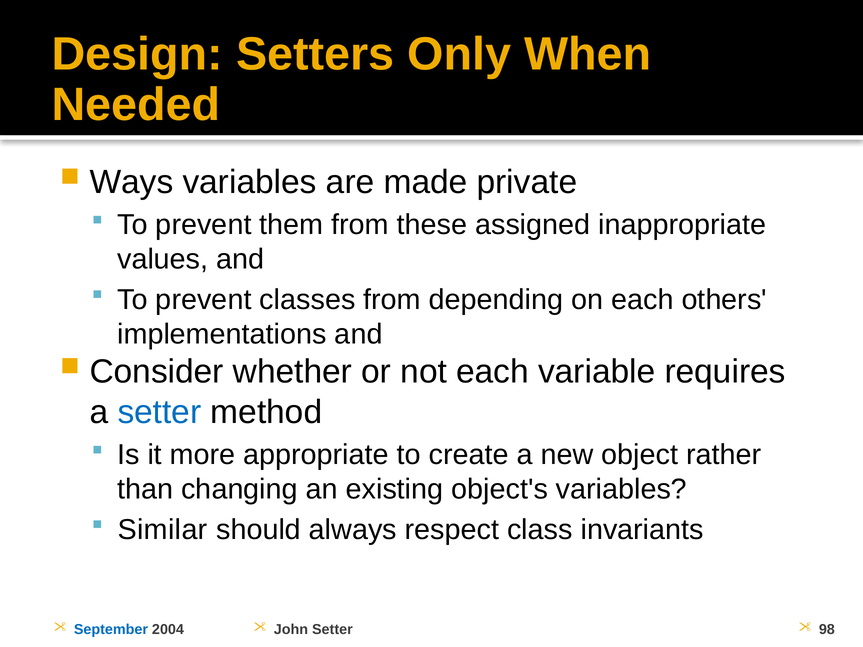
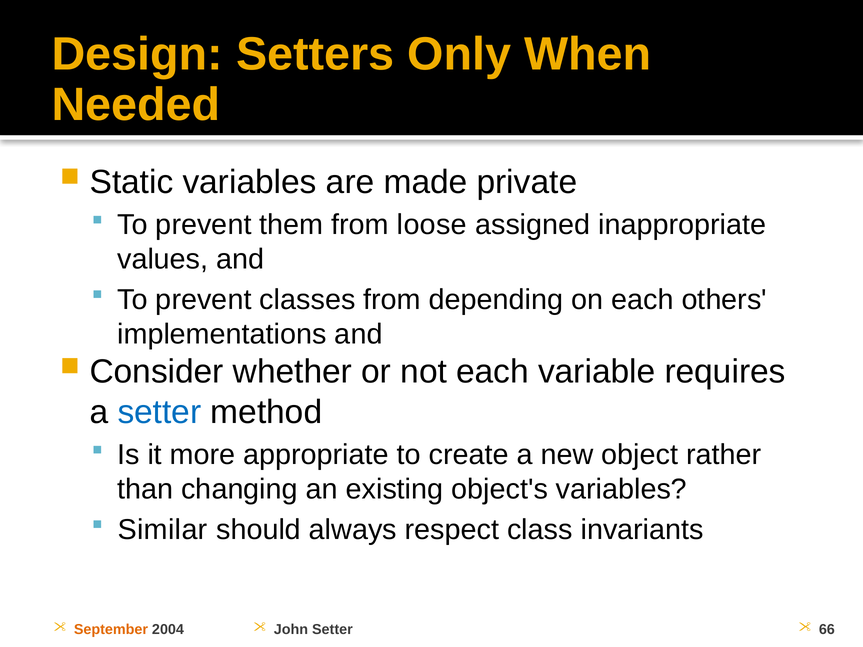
Ways: Ways -> Static (132, 182)
these: these -> loose (432, 225)
September colour: blue -> orange (111, 630)
98: 98 -> 66 (827, 630)
